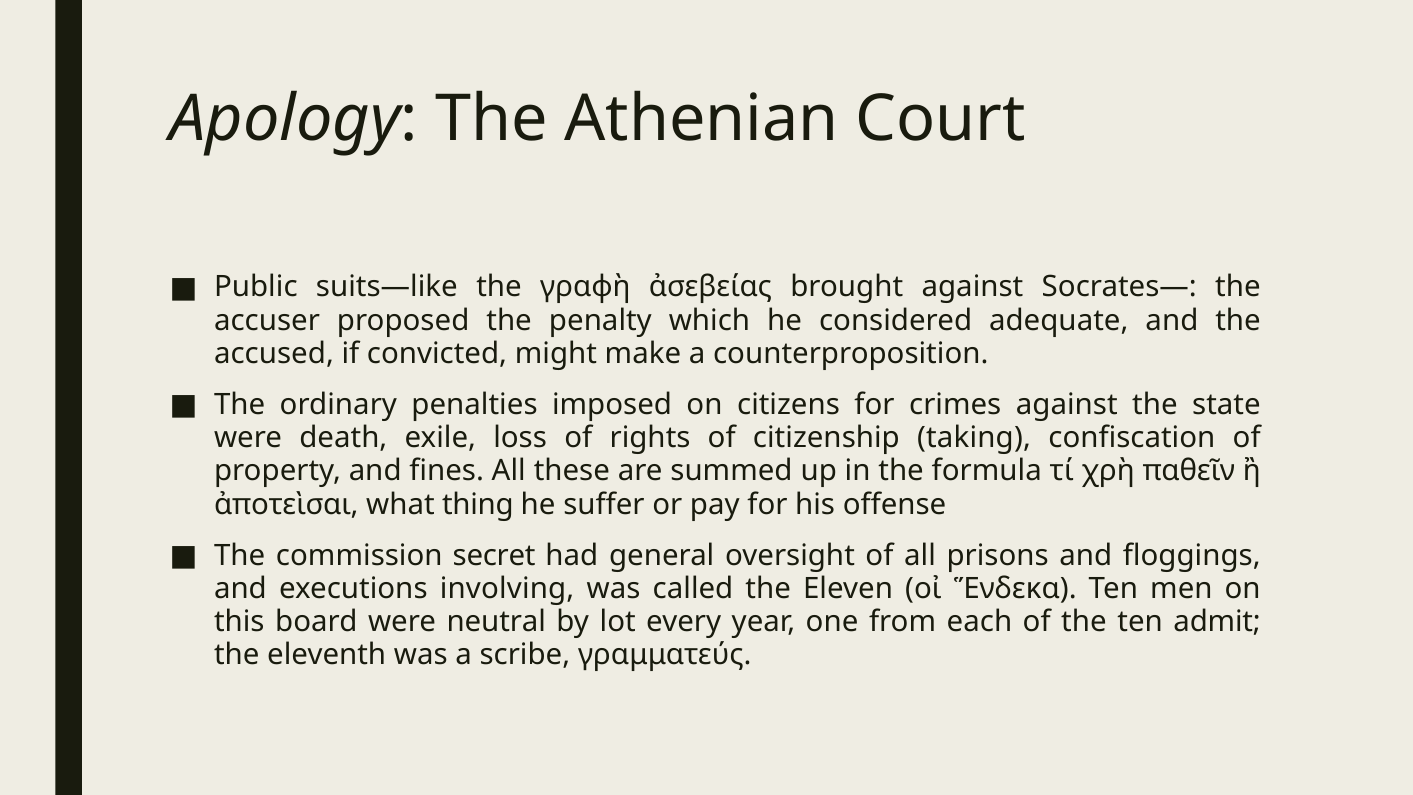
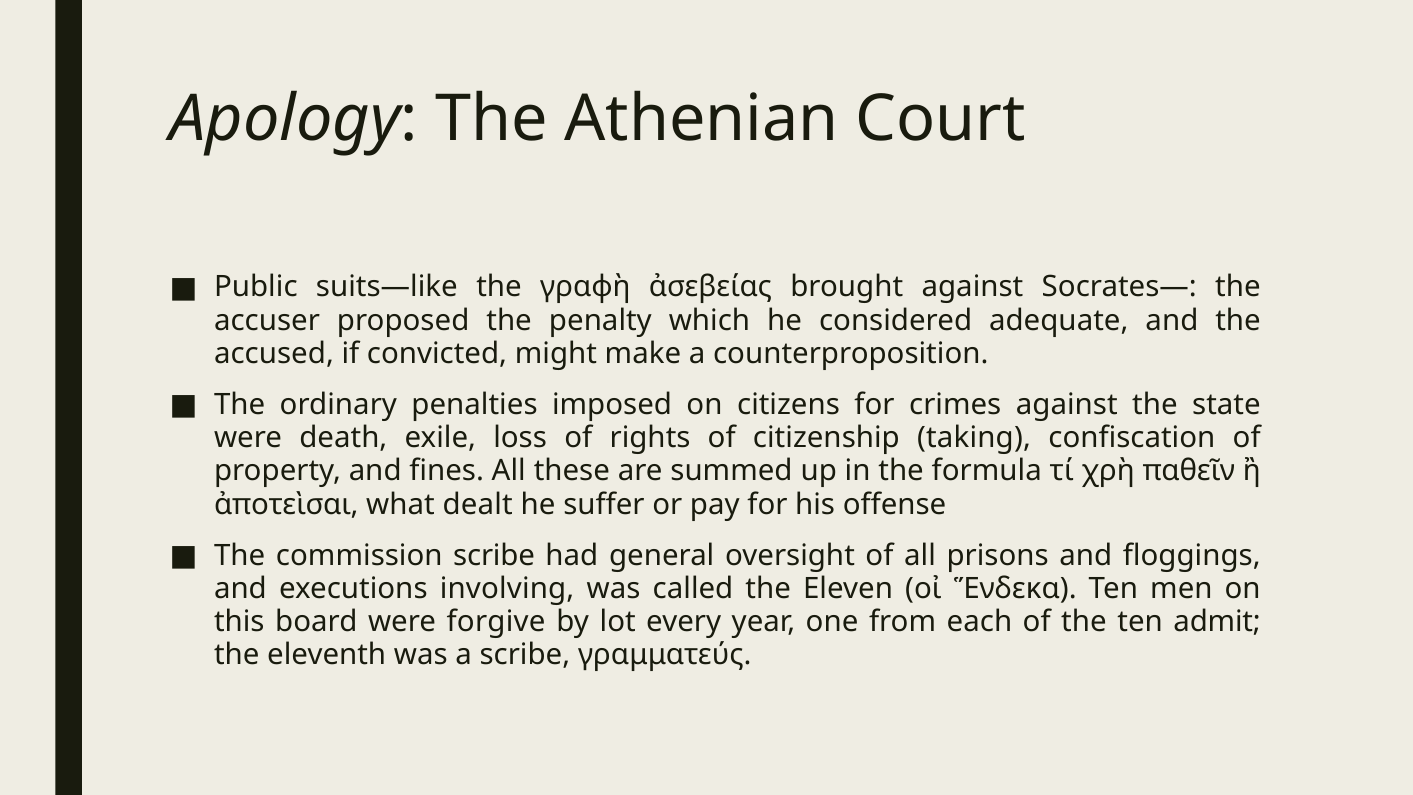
thing: thing -> dealt (478, 504)
commission secret: secret -> scribe (494, 555)
neutral: neutral -> forgive (496, 622)
